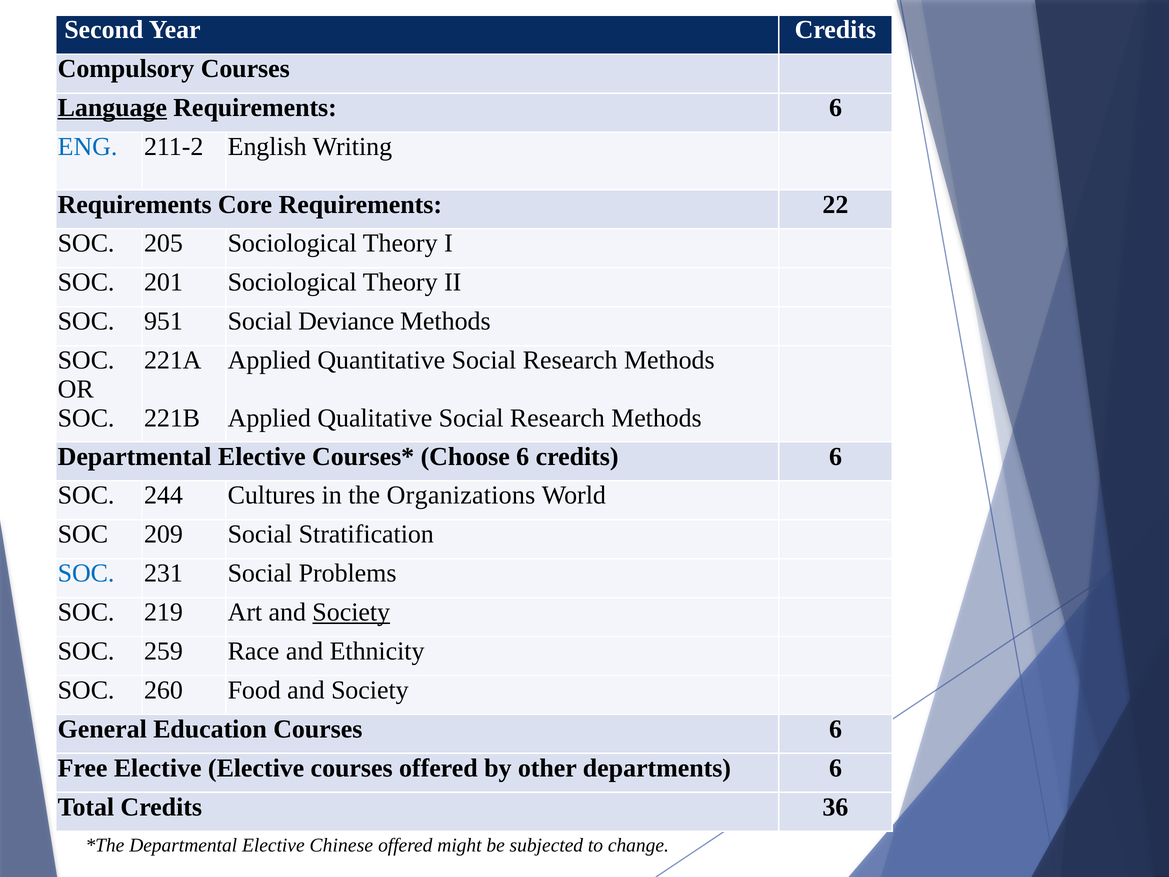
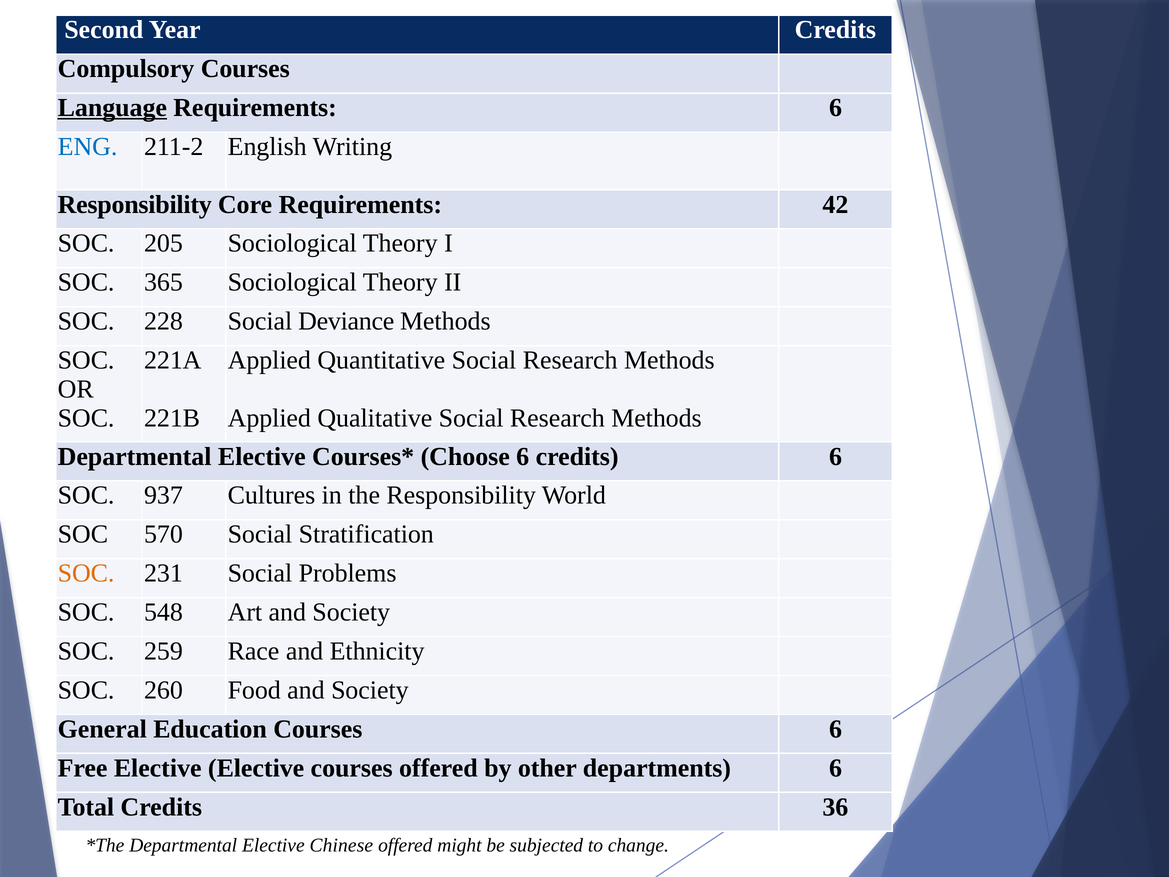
Requirements: Requirements -> Responsibility (135, 204)
22: 22 -> 42 (835, 204)
201: 201 -> 365 (163, 282)
951: 951 -> 228 (163, 321)
244: 244 -> 937 (163, 495)
the Organizations: Organizations -> Responsibility (461, 495)
209: 209 -> 570 (163, 534)
SOC colour: blue -> orange (86, 573)
219: 219 -> 548 (163, 612)
Society underline: present -> none (351, 612)
